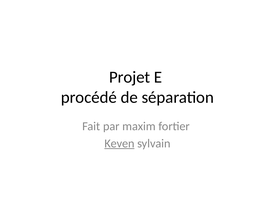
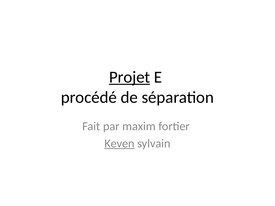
Projet underline: none -> present (130, 77)
